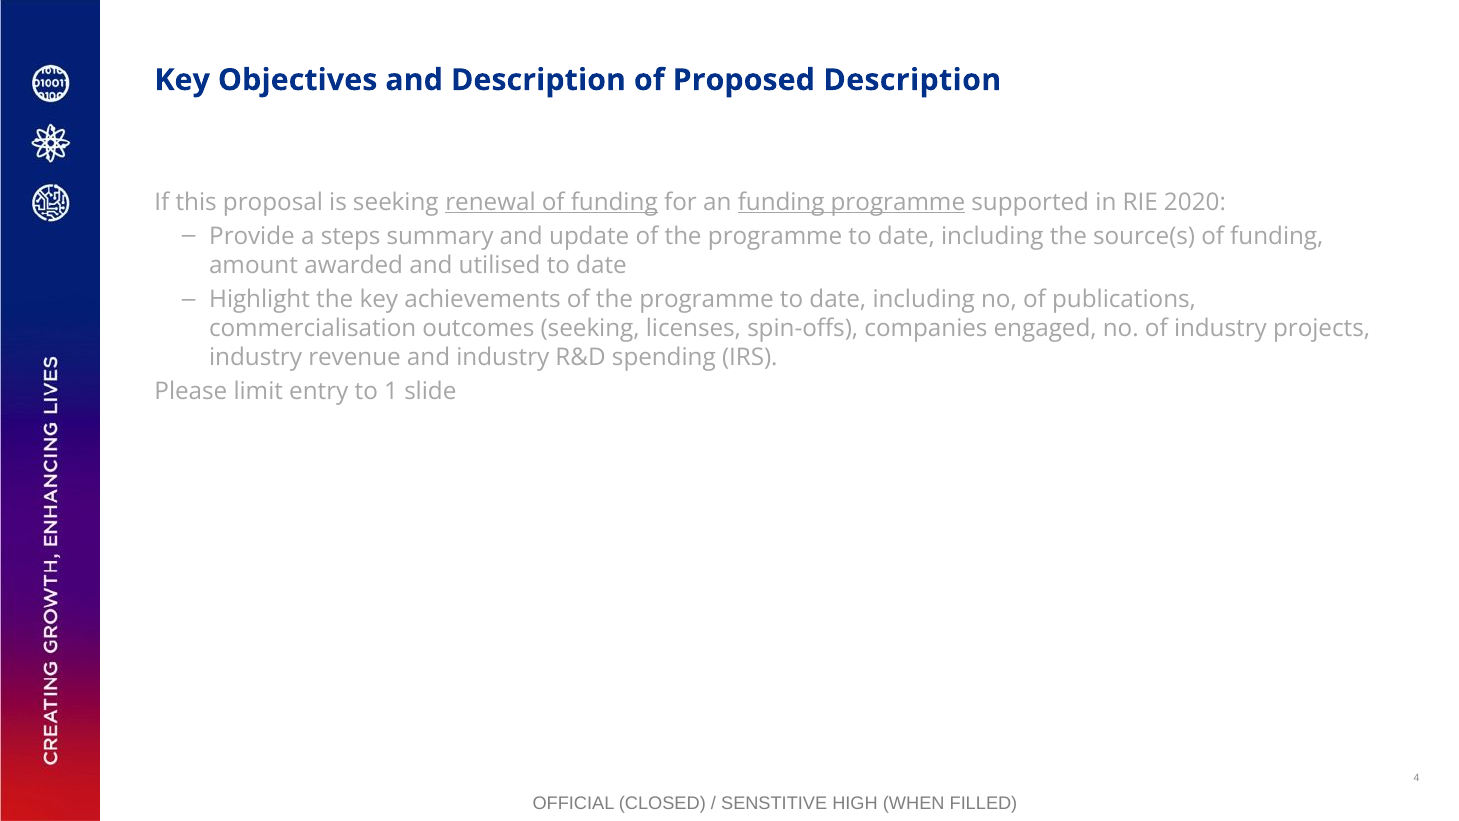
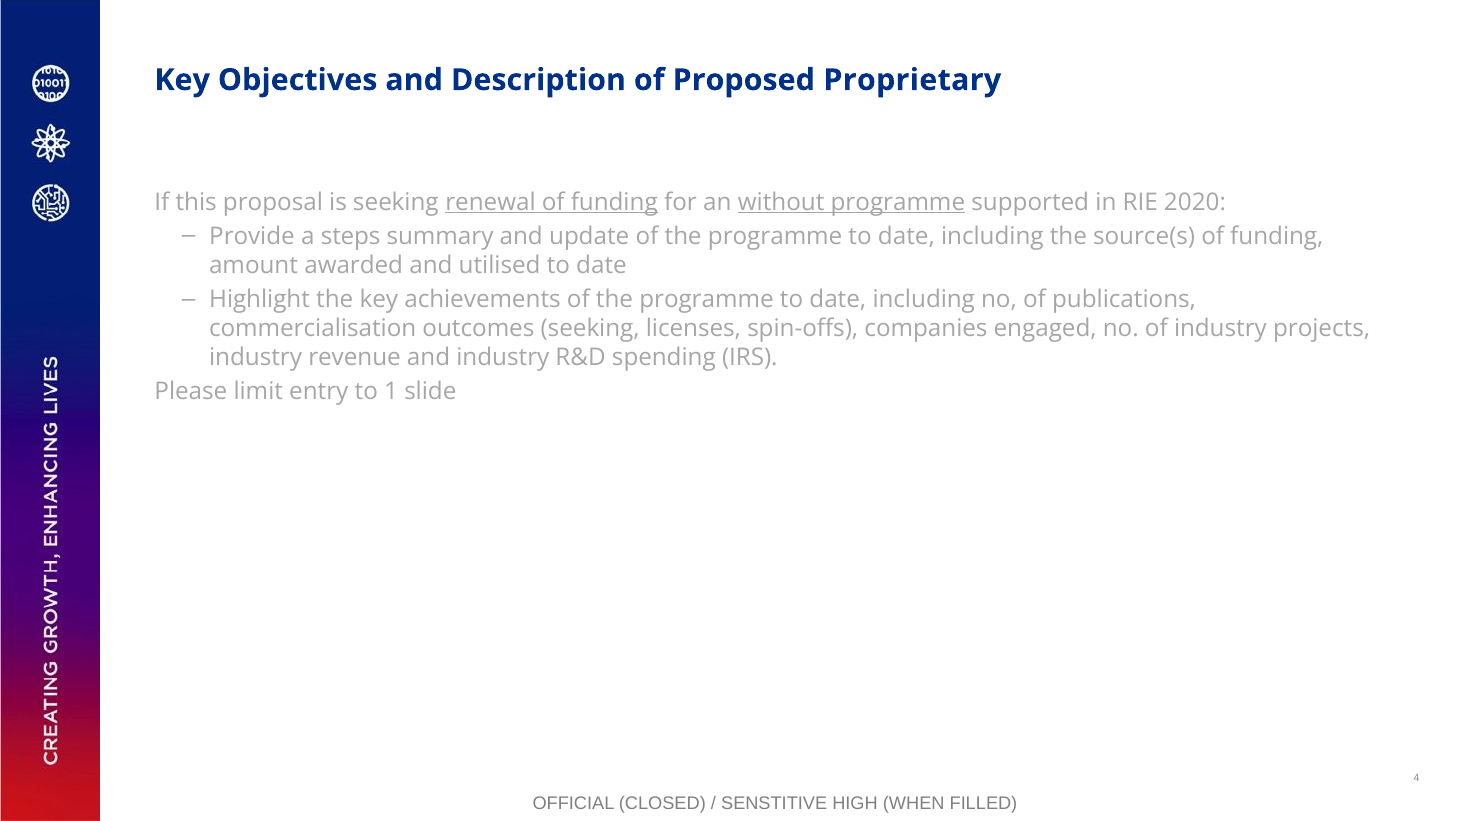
Proposed Description: Description -> Proprietary (912, 80)
an funding: funding -> without (781, 202)
